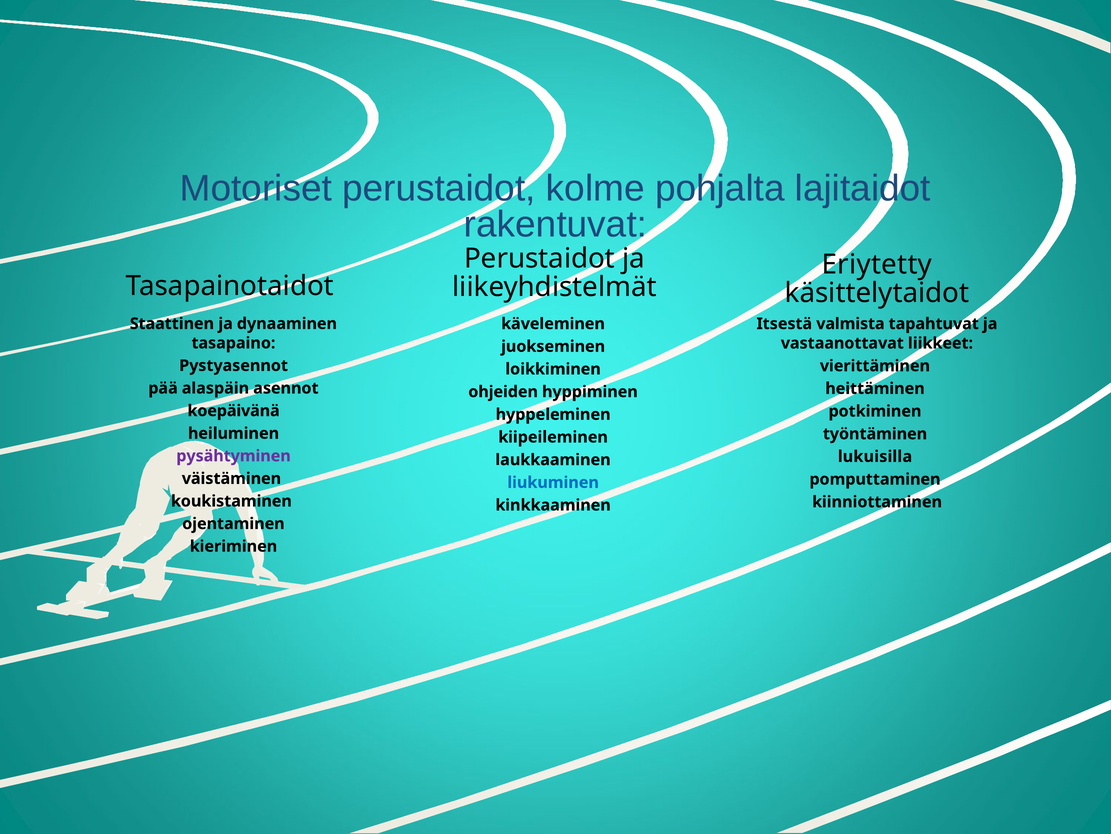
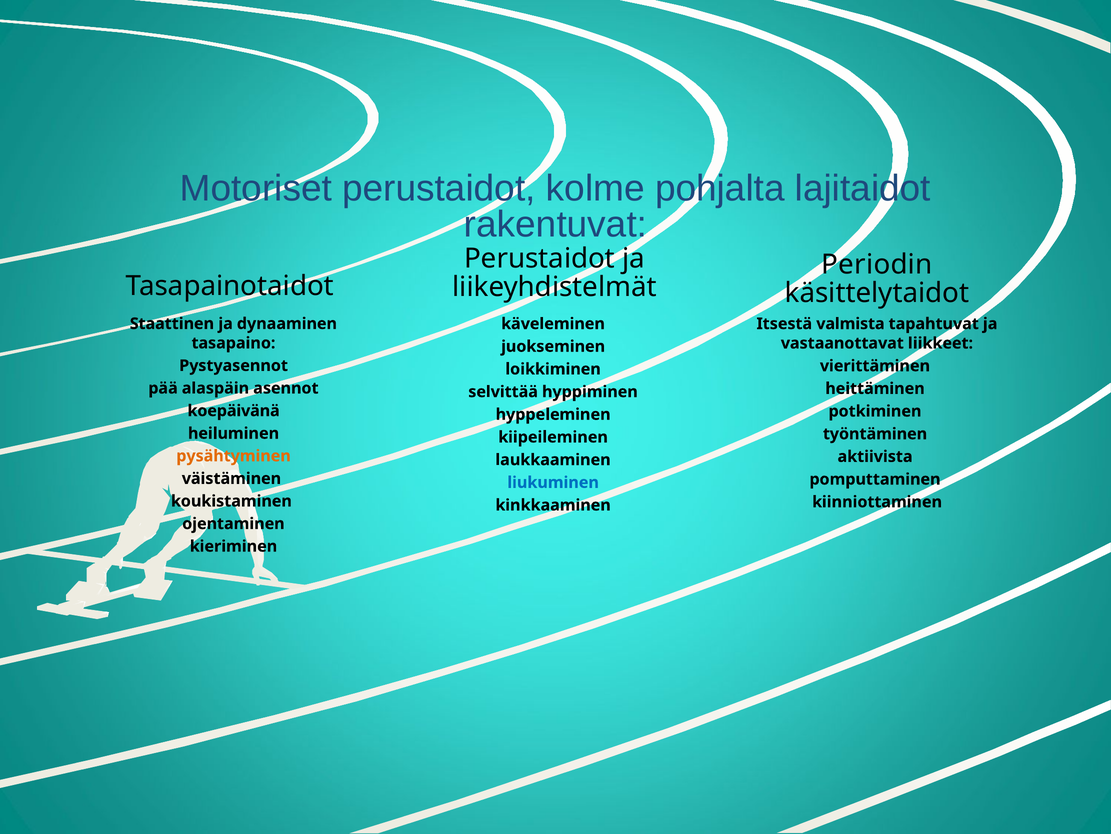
Eriytetty: Eriytetty -> Periodin (877, 264)
ohjeiden: ohjeiden -> selvittää (503, 391)
pysähtyminen colour: purple -> orange (234, 456)
lukuisilla: lukuisilla -> aktiivista (875, 456)
